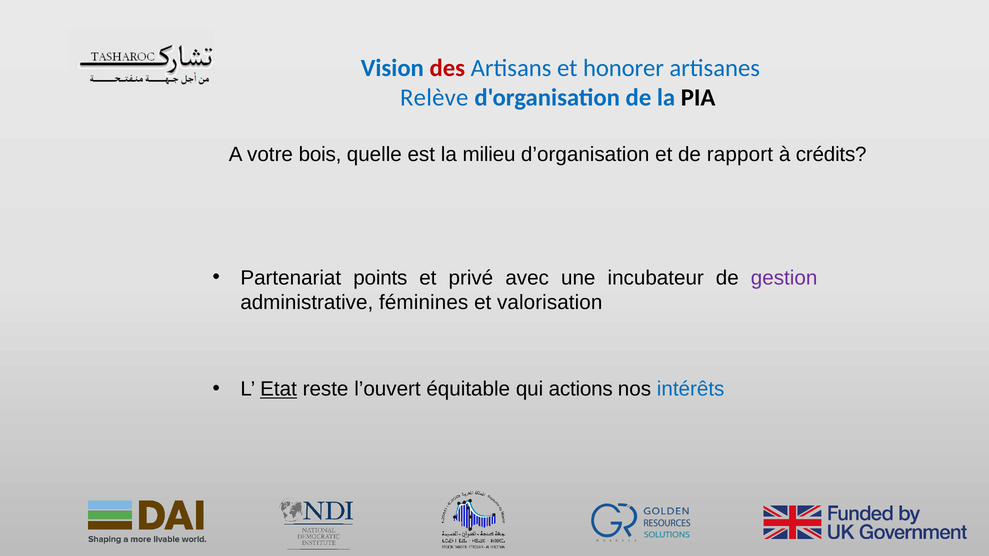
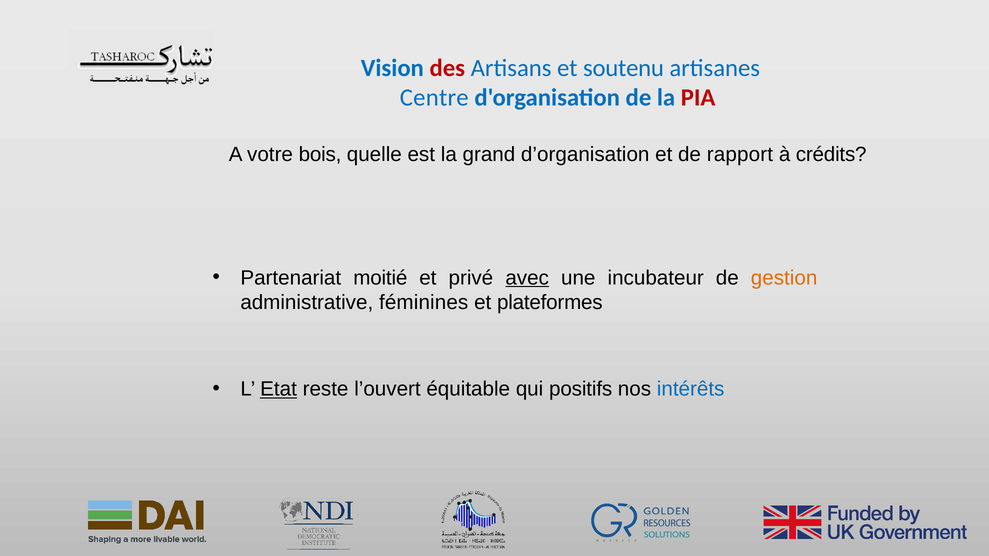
honorer: honorer -> soutenu (624, 68)
Relève: Relève -> Centre (434, 98)
PIA colour: black -> red (698, 98)
milieu: milieu -> grand (489, 154)
points: points -> moitié (380, 278)
avec underline: none -> present (527, 278)
gestion colour: purple -> orange (784, 278)
valorisation: valorisation -> plateformes (550, 303)
actions: actions -> positifs (581, 389)
